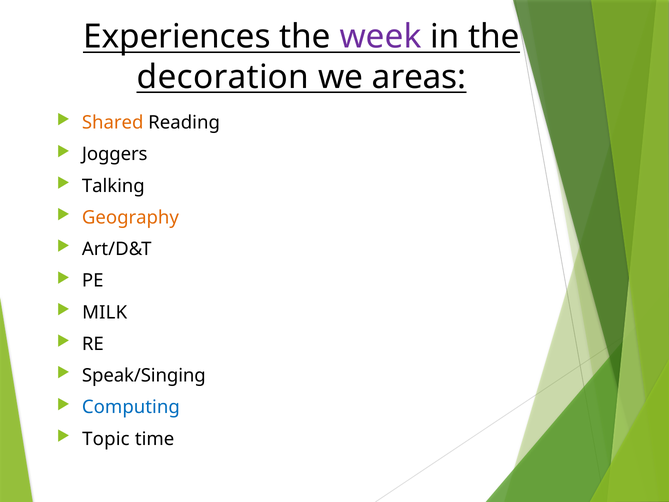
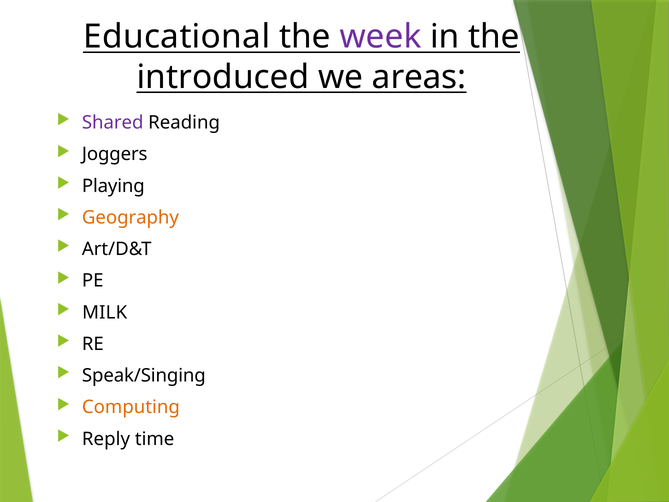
Experiences: Experiences -> Educational (177, 37)
decoration: decoration -> introduced (223, 77)
Shared colour: orange -> purple (113, 123)
Talking: Talking -> Playing (113, 186)
Computing colour: blue -> orange (131, 407)
Topic: Topic -> Reply (106, 439)
